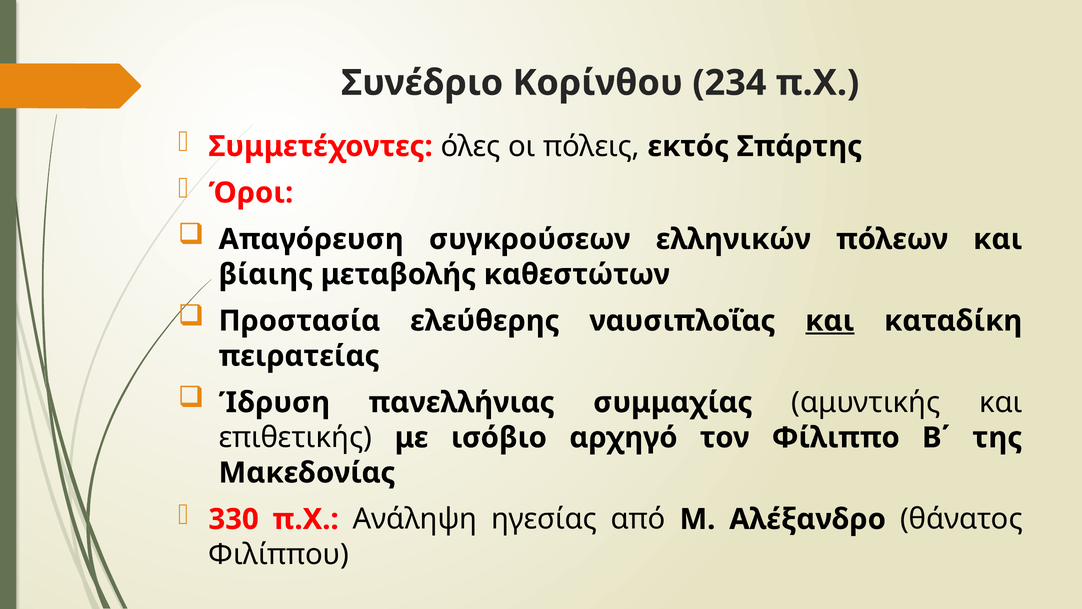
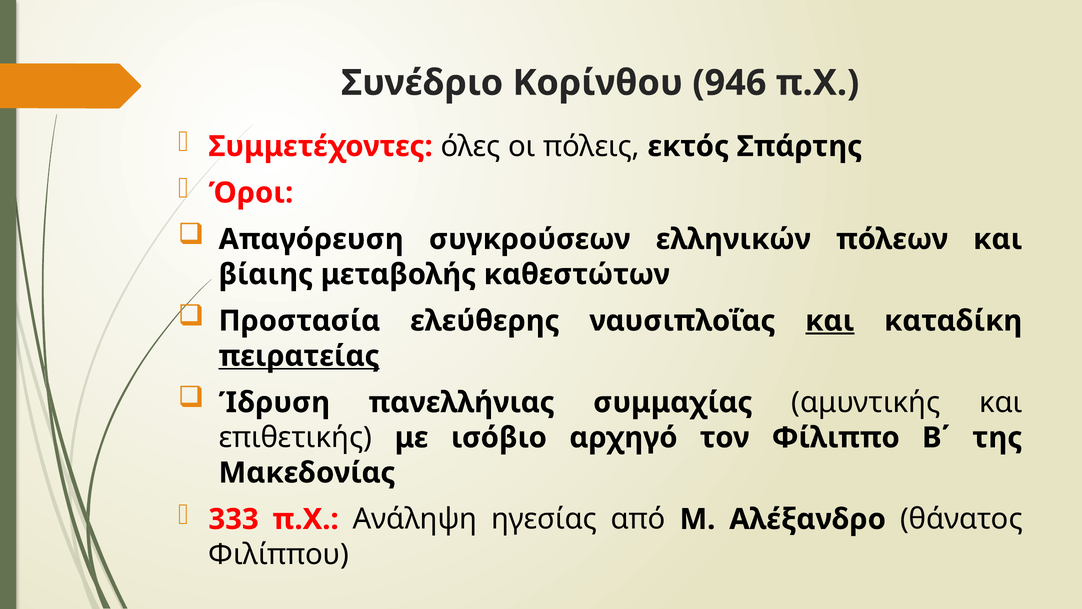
234: 234 -> 946 (729, 83)
πειρατείας underline: none -> present (299, 356)
330: 330 -> 333 (234, 519)
